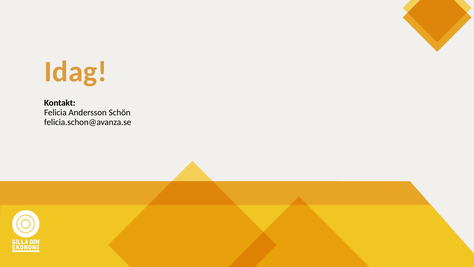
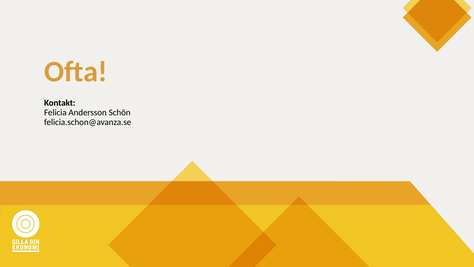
Idag: Idag -> Ofta (76, 72)
